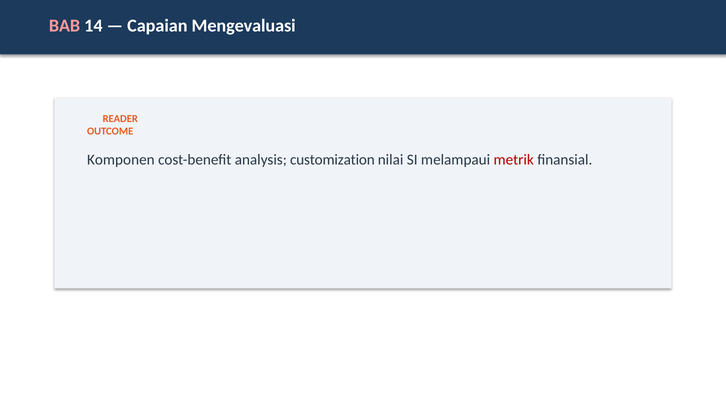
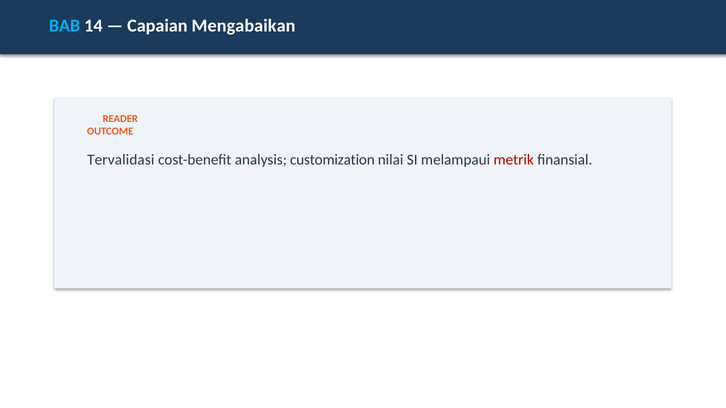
BAB colour: pink -> light blue (65, 26)
Mengevaluasi: Mengevaluasi -> Mengabaikan (244, 26)
Komponen: Komponen -> Tervalidasi (121, 160)
